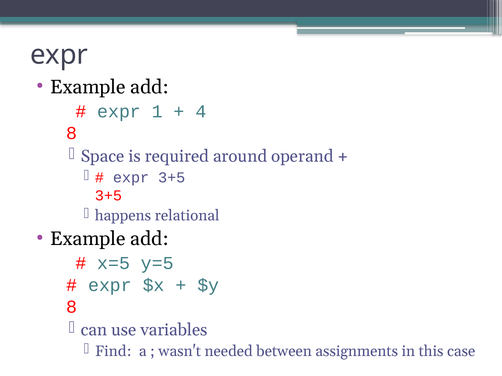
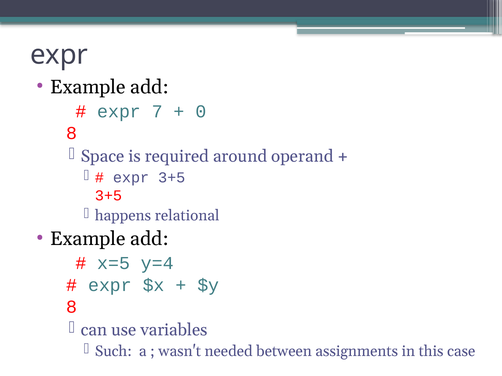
1: 1 -> 7 (157, 112)
4: 4 -> 0 (201, 112)
y=5: y=5 -> y=4 (157, 264)
Find: Find -> Such (113, 352)
